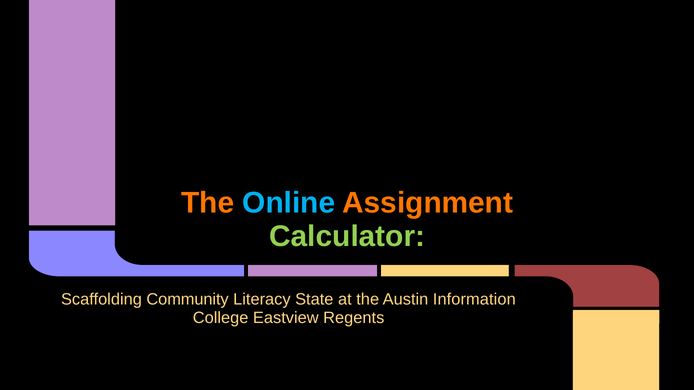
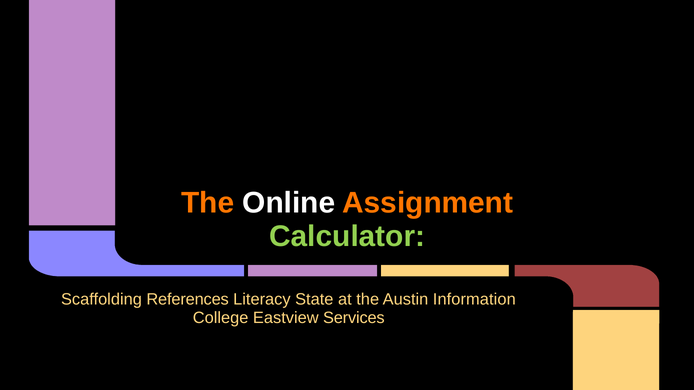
Online colour: light blue -> white (289, 203)
Community: Community -> References (188, 300)
Regents: Regents -> Services (354, 318)
